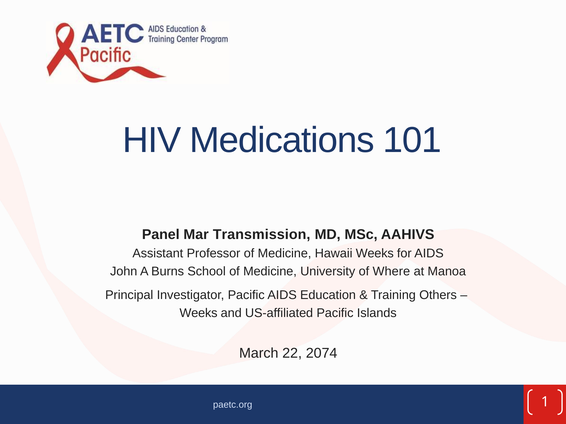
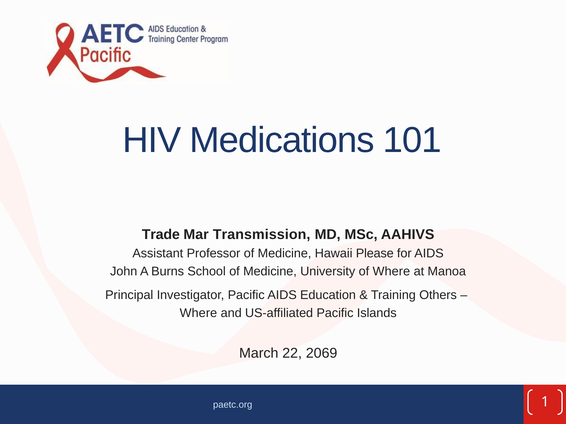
Panel: Panel -> Trade (161, 235)
Hawaii Weeks: Weeks -> Please (375, 254)
Weeks: Weeks -> Where (198, 314)
2074: 2074 -> 2069 (322, 353)
